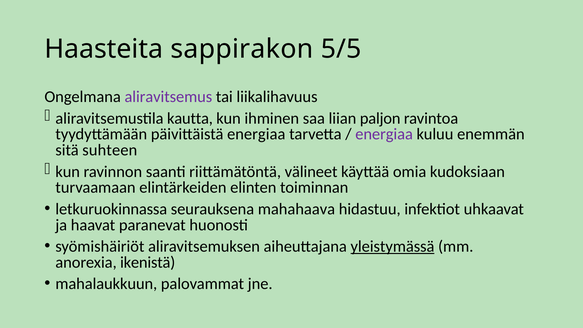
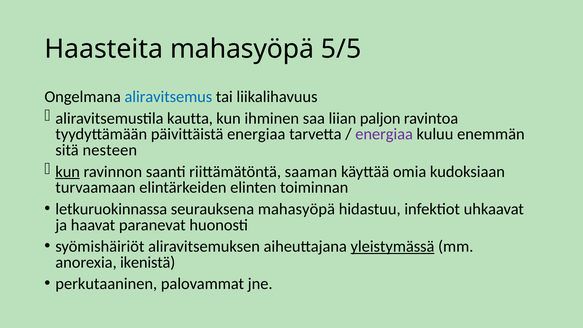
Haasteita sappirakon: sappirakon -> mahasyöpä (242, 49)
aliravitsemus colour: purple -> blue (168, 97)
suhteen: suhteen -> nesteen (110, 150)
kun underline: none -> present (68, 172)
välineet: välineet -> saaman (311, 172)
seurauksena mahahaava: mahahaava -> mahasyöpä (296, 209)
mahalaukkuun: mahalaukkuun -> perkutaaninen (106, 284)
